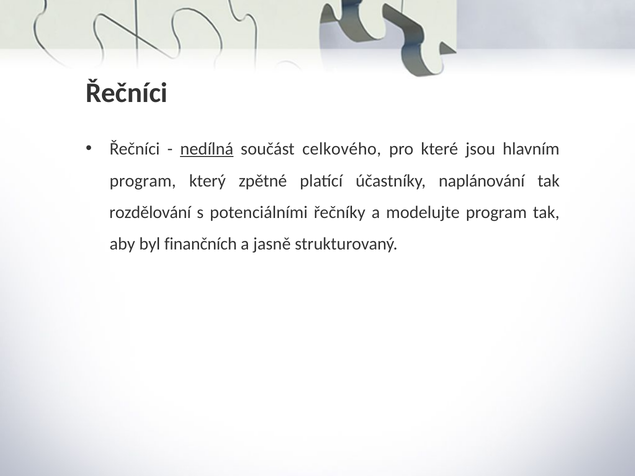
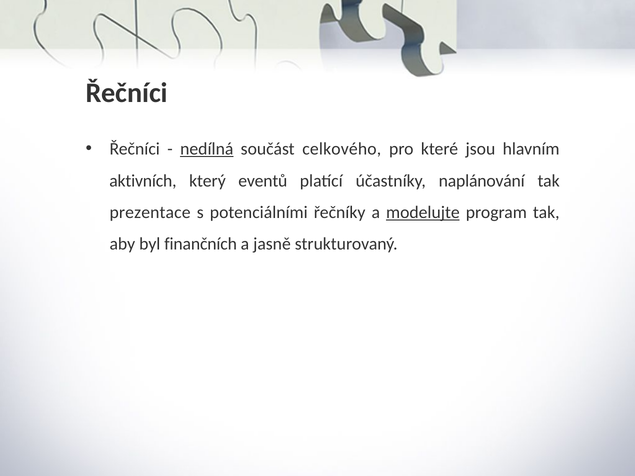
program: program -> aktivních (143, 181)
zpětné: zpětné -> eventů (263, 181)
rozdělování: rozdělování -> prezentace (150, 213)
modelujte underline: none -> present (423, 213)
